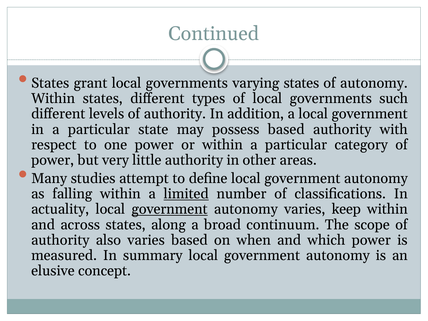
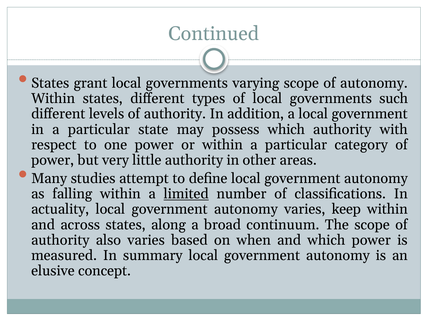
varying states: states -> scope (301, 83)
possess based: based -> which (286, 129)
government underline: present -> none (170, 209)
